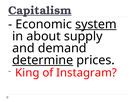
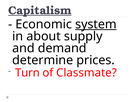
determine underline: present -> none (43, 60)
King: King -> Turn (27, 73)
Instagram: Instagram -> Classmate (86, 73)
